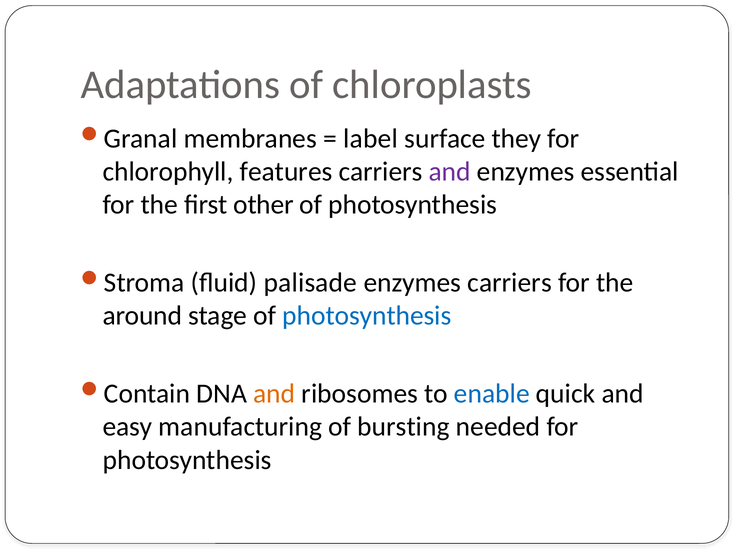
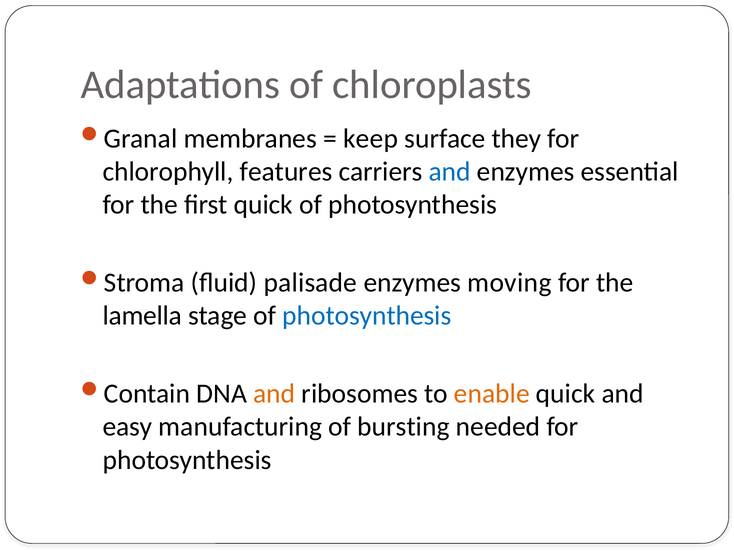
label: label -> keep (371, 138)
and colour: purple -> blue (450, 171)
first other: other -> quick (263, 204)
enzymes carriers: carriers -> moving (509, 282)
around: around -> lamella (142, 315)
enable colour: blue -> orange (492, 393)
